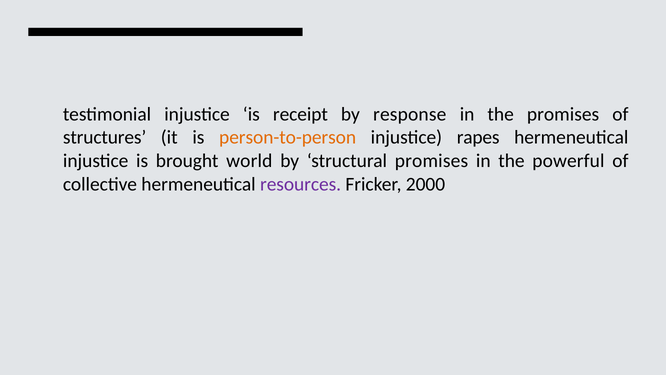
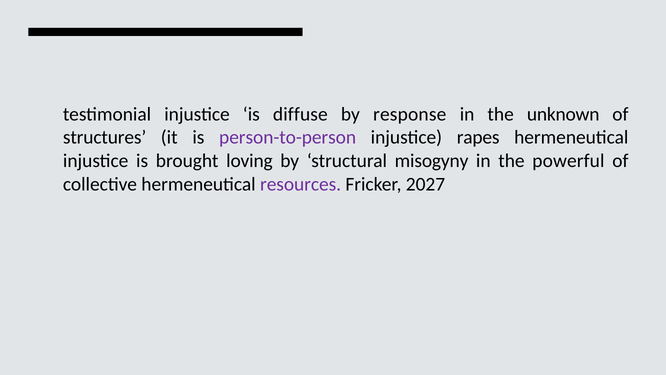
receipt: receipt -> diffuse (300, 114)
the promises: promises -> unknown (563, 114)
person-to-person colour: orange -> purple (288, 137)
world: world -> loving (249, 161)
structural promises: promises -> misogyny (432, 161)
2000: 2000 -> 2027 (425, 184)
